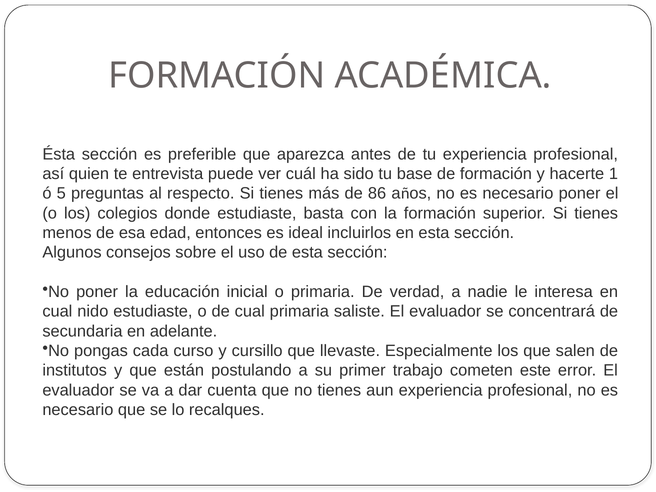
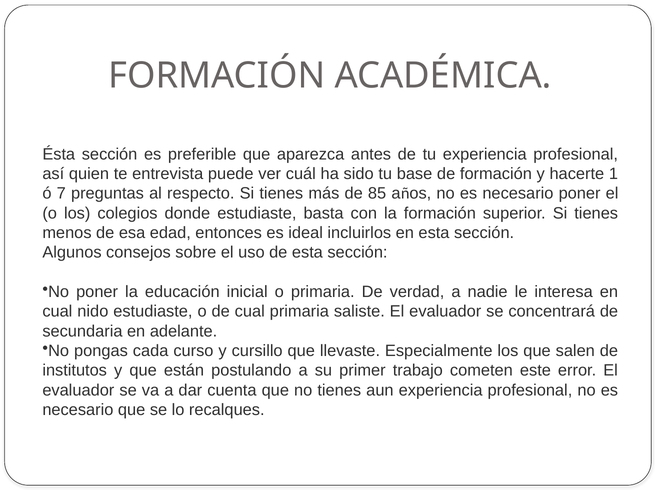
5: 5 -> 7 (61, 193)
86: 86 -> 85 (377, 193)
